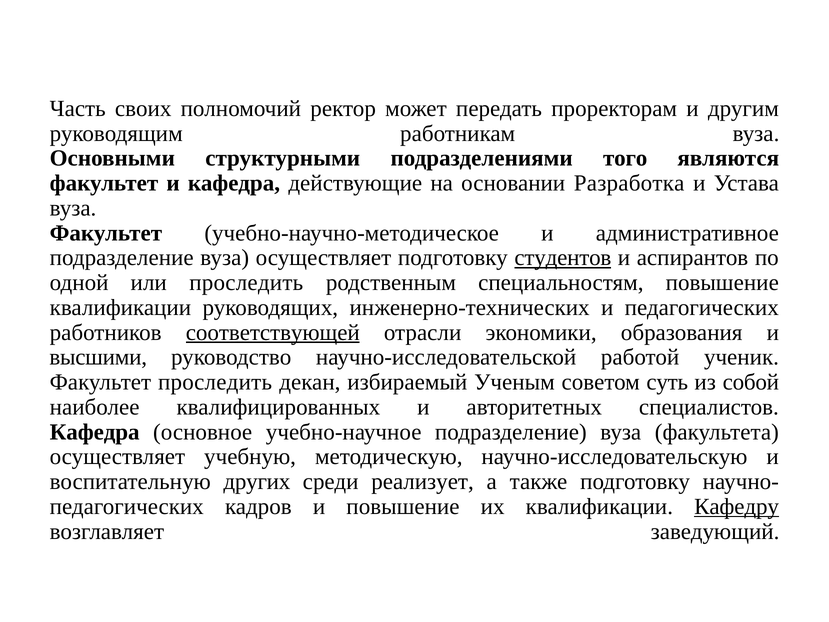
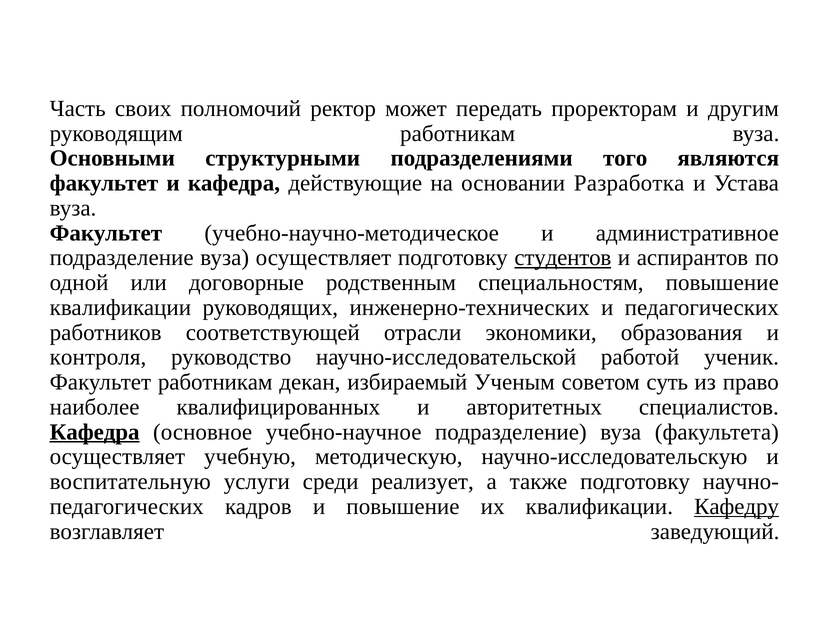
или проследить: проследить -> договорные (246, 283)
соответствующей underline: present -> none (273, 332)
высшими: высшими -> контроля (98, 357)
Факультет проследить: проследить -> работникам (215, 382)
собой: собой -> право (751, 382)
Кафедра underline: none -> present (95, 432)
других: других -> услуги (257, 482)
